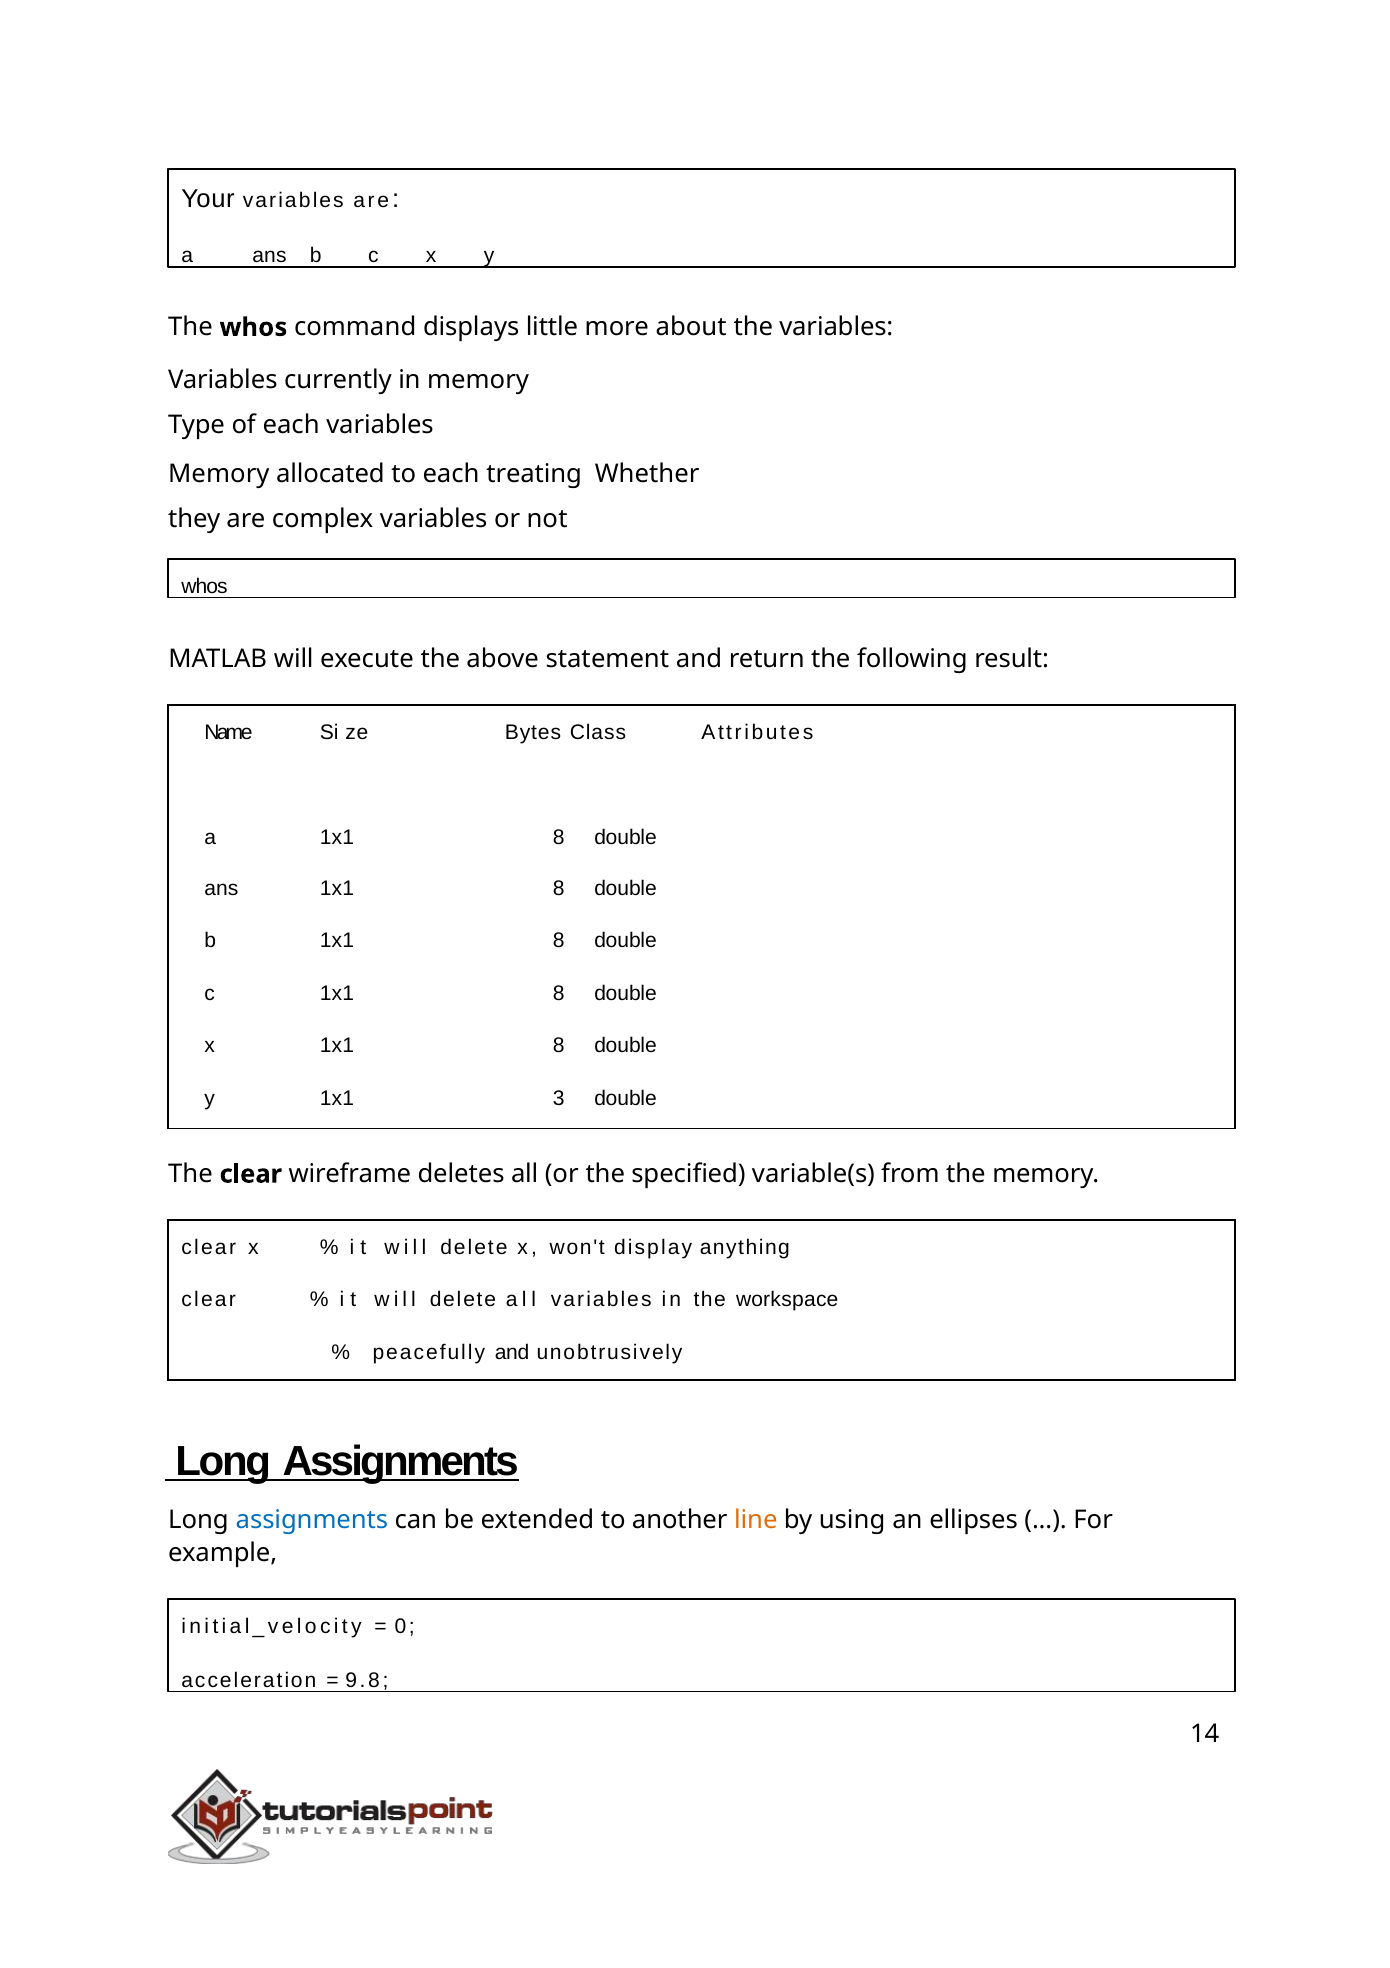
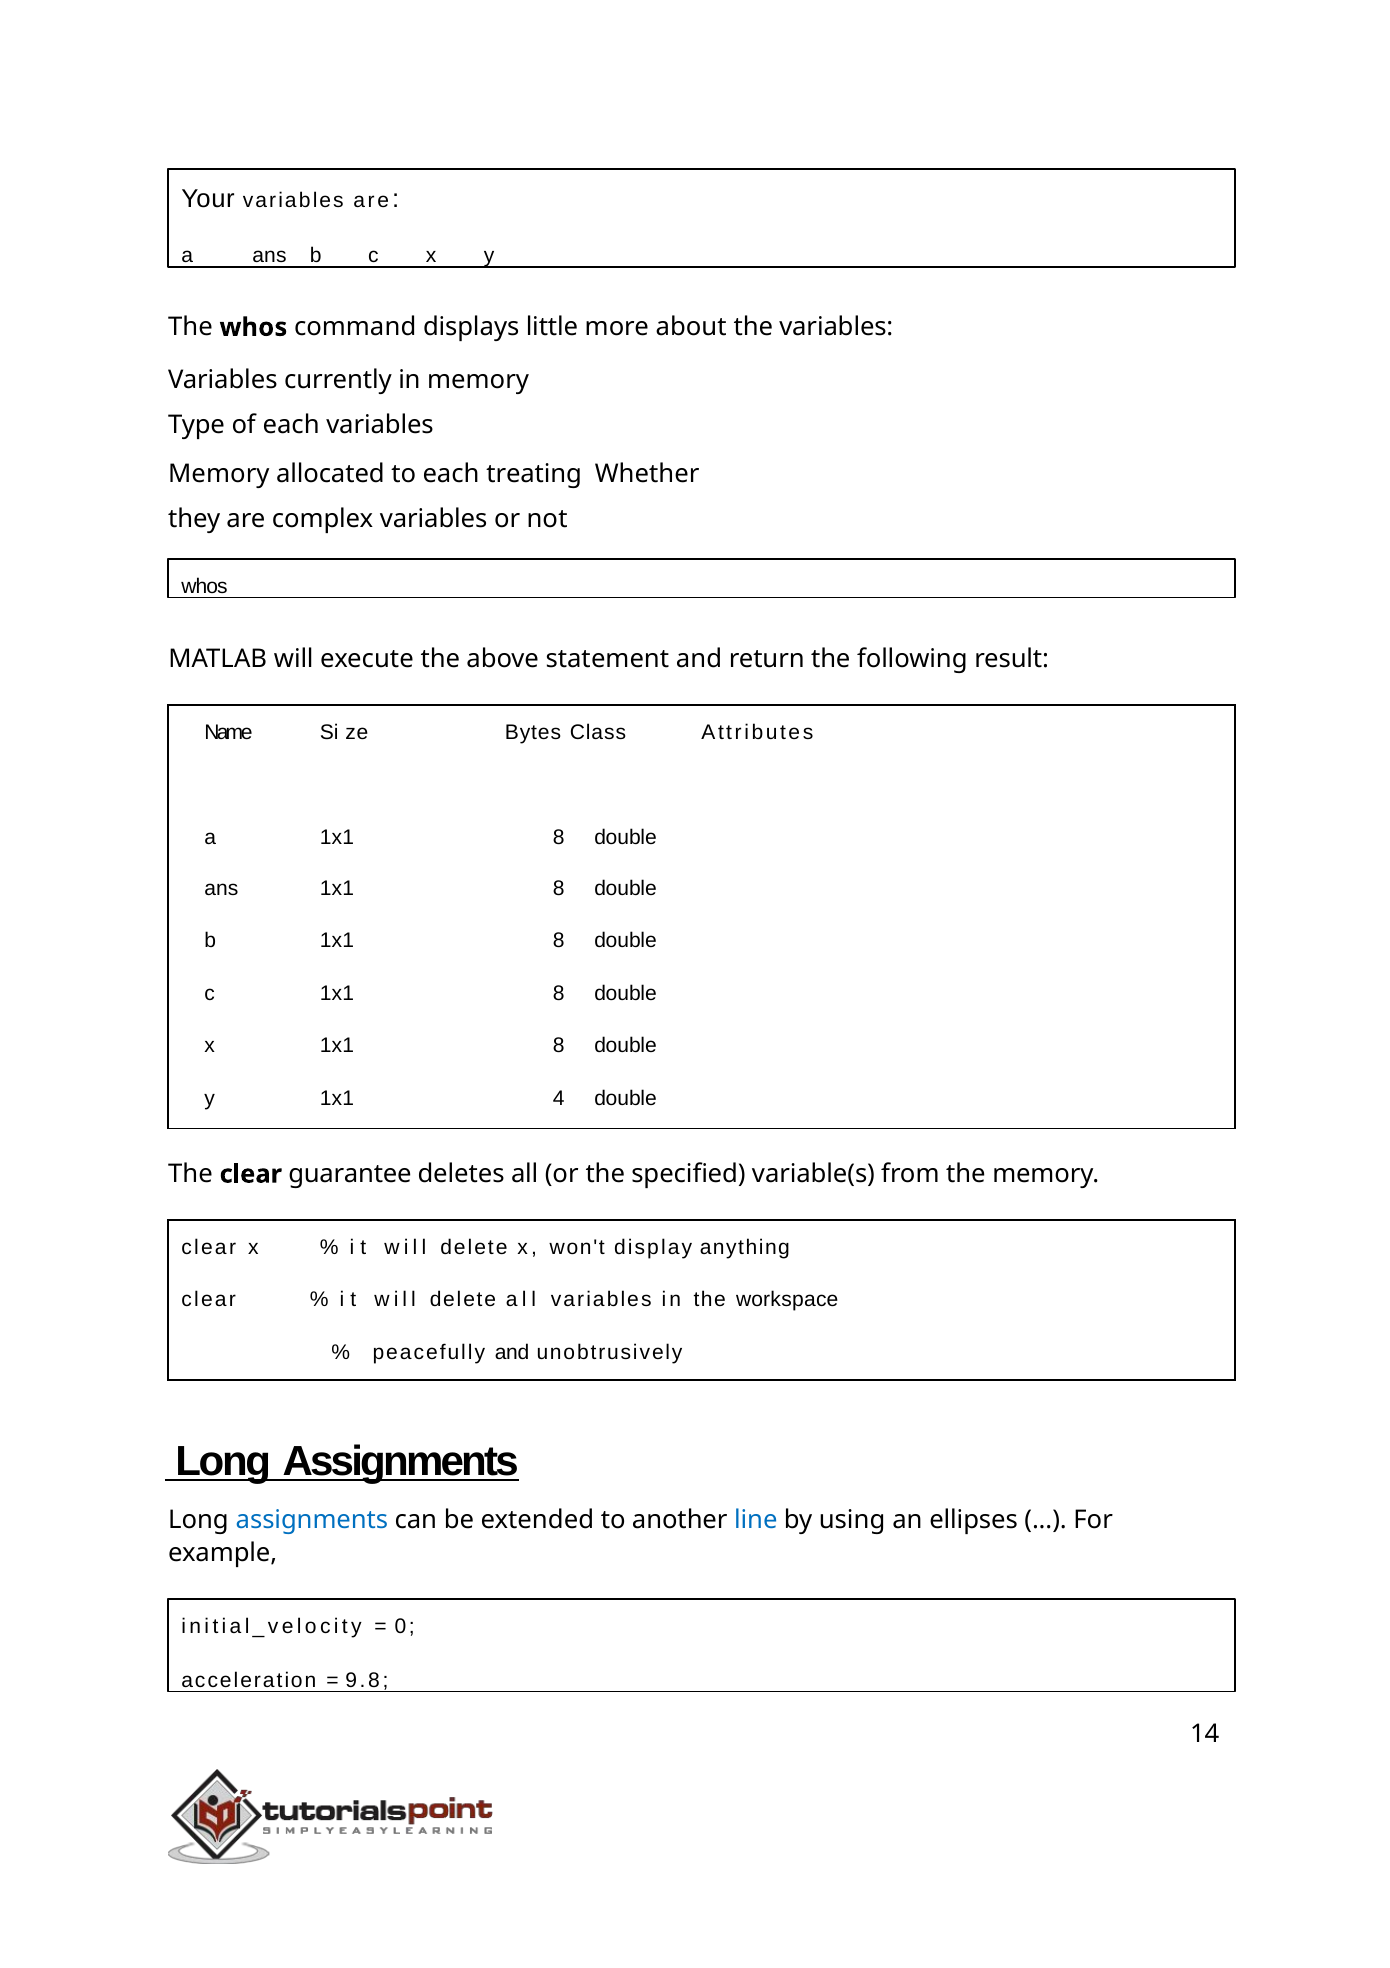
3: 3 -> 4 (559, 1098)
wireframe: wireframe -> guarantee (350, 1174)
line colour: orange -> blue (756, 1519)
